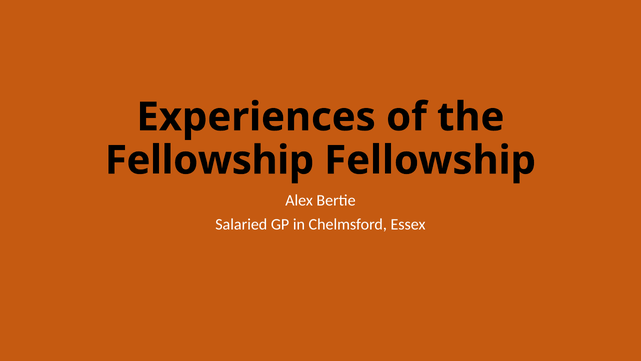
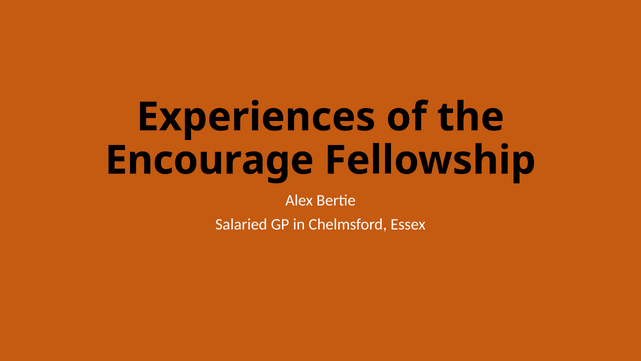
Fellowship: Fellowship -> Encourage (209, 160)
